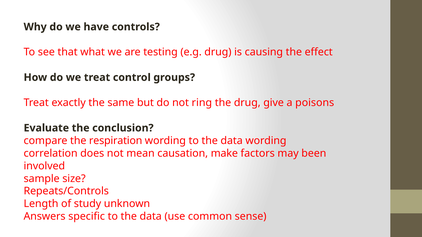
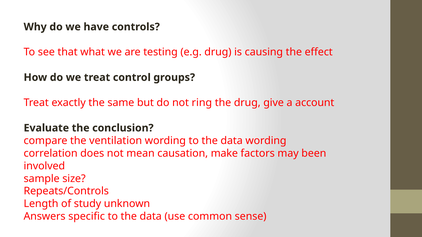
poisons: poisons -> account (315, 103)
respiration: respiration -> ventilation (116, 141)
